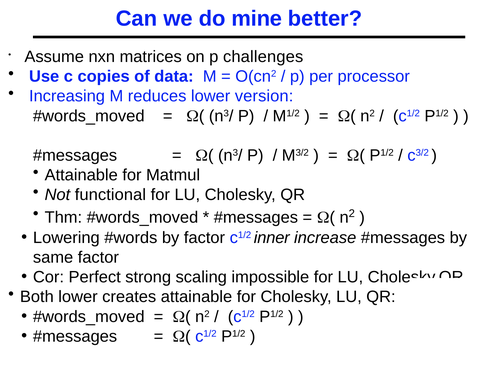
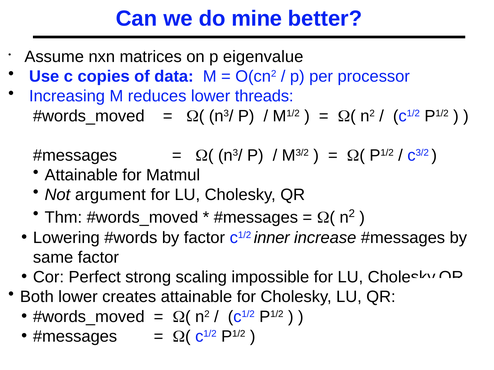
challenges: challenges -> eigenvalue (263, 57)
version: version -> threads (264, 96)
functional: functional -> argument (110, 195)
